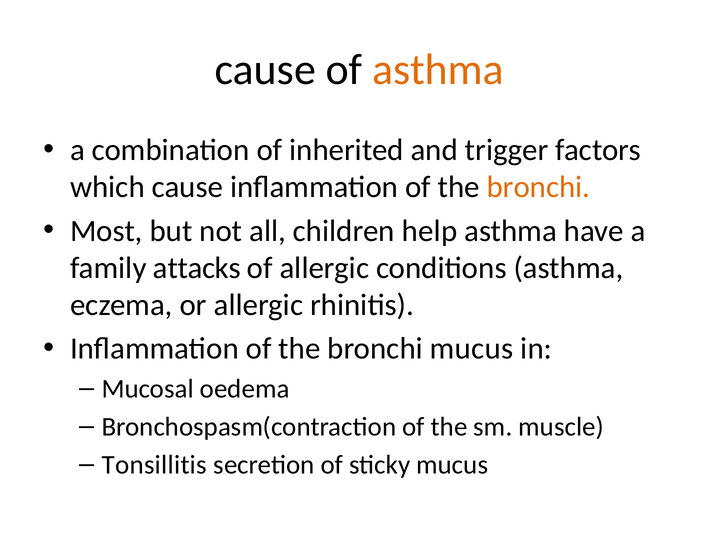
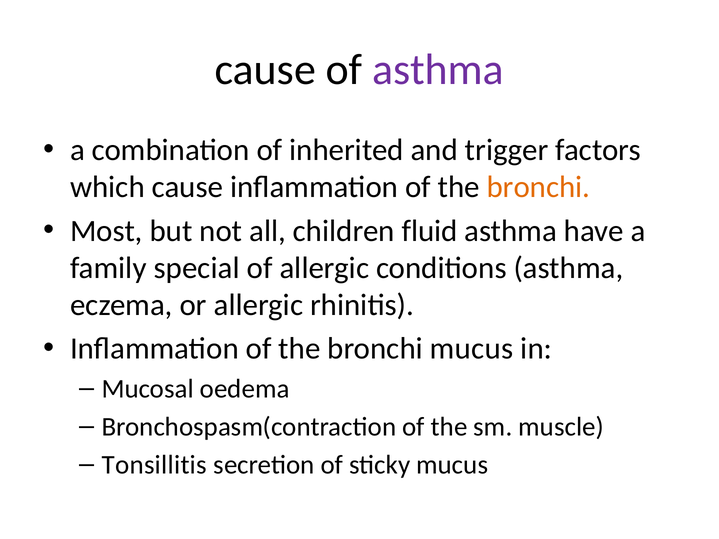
asthma colour: orange -> purple (438, 70)
help: help -> fluid (430, 231)
attacks: attacks -> special (197, 268)
